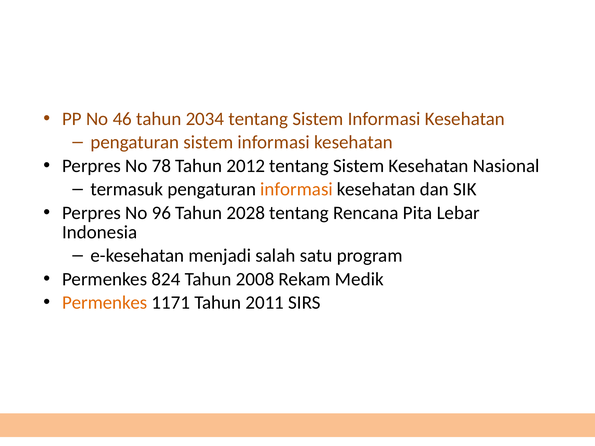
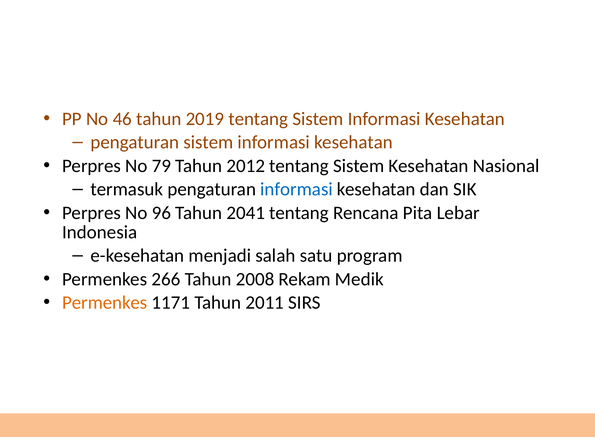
2034: 2034 -> 2019 (205, 119)
78: 78 -> 79 (161, 166)
informasi colour: orange -> blue (297, 189)
2028: 2028 -> 2041 (246, 213)
824: 824 -> 266 (166, 279)
